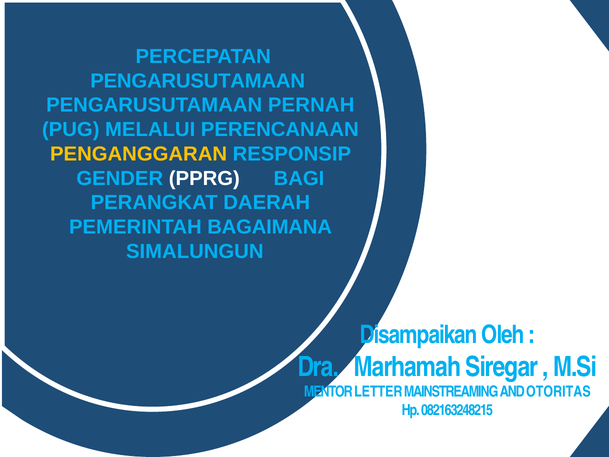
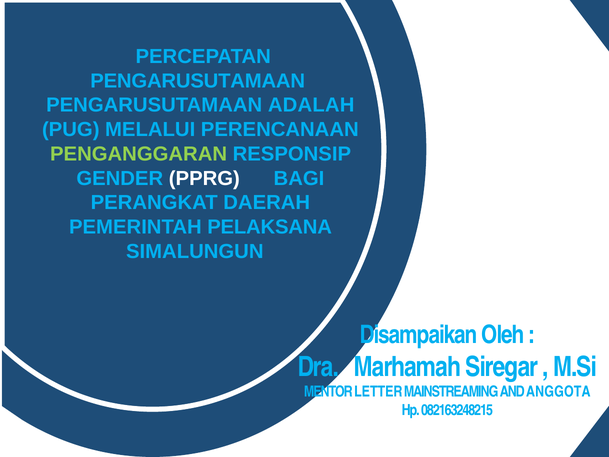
PERNAH: PERNAH -> ADALAH (311, 105)
PENGANGGARAN colour: yellow -> light green (139, 154)
BAGAIMANA: BAGAIMANA -> PELAKSANA (270, 227)
OTORITAS: OTORITAS -> ANGGOTA (558, 392)
